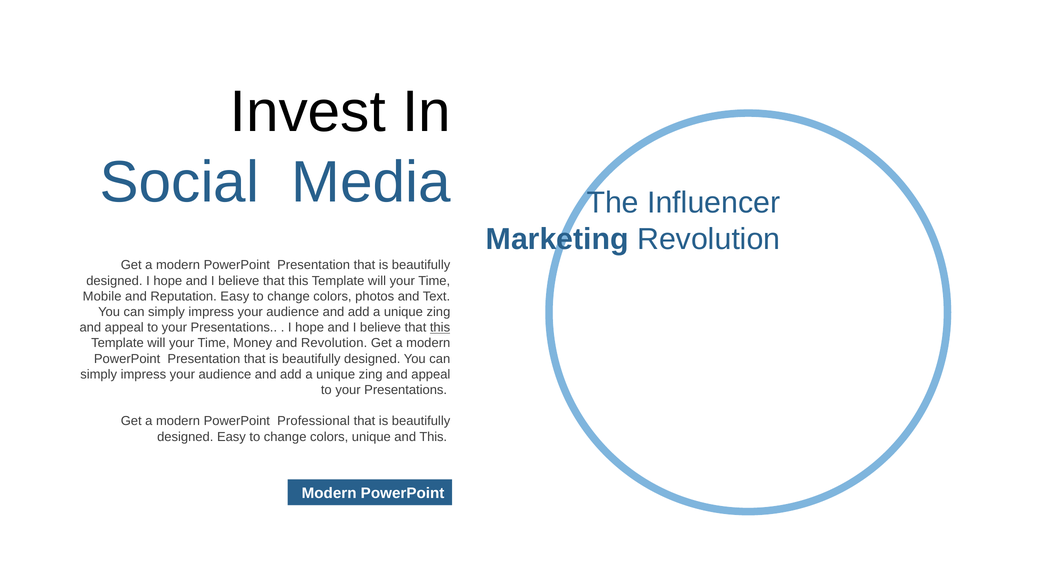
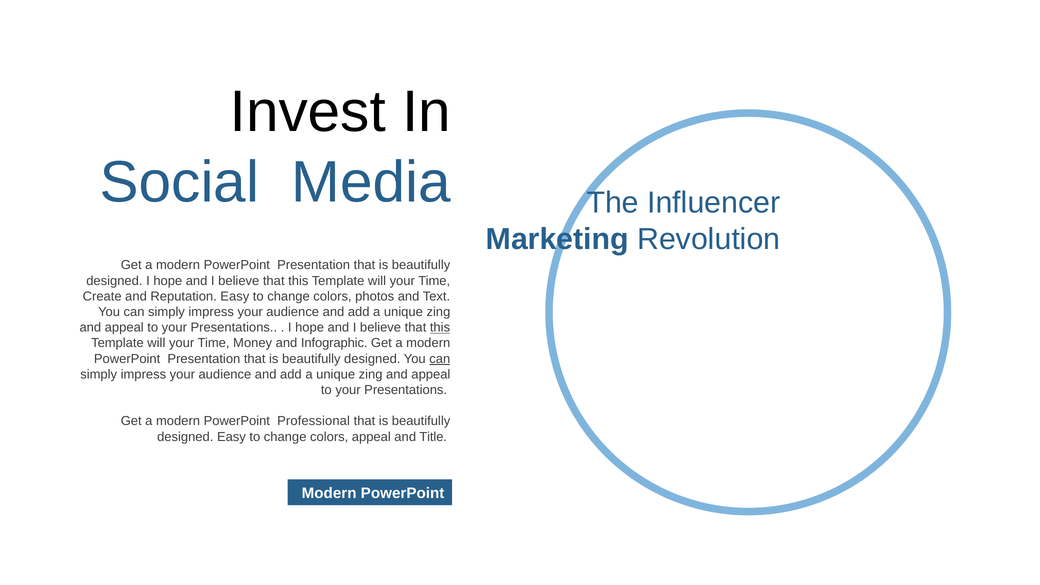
Mobile: Mobile -> Create (102, 296)
and Revolution: Revolution -> Infographic (334, 343)
can underline: none -> present (440, 359)
colors unique: unique -> appeal (371, 437)
and This: This -> Title (433, 437)
